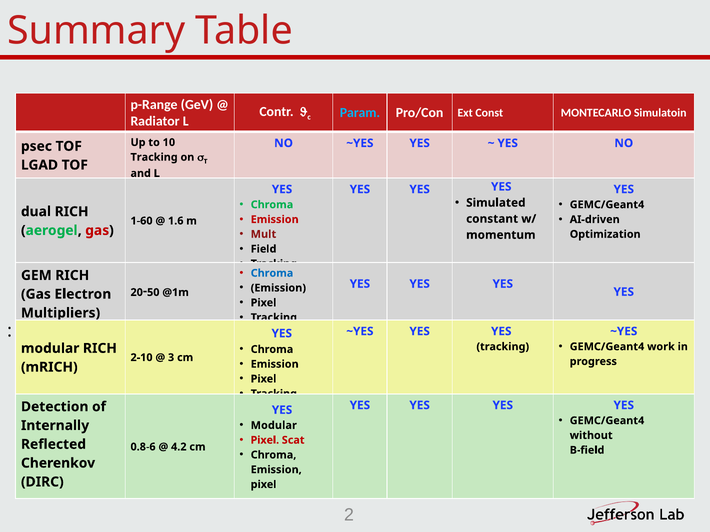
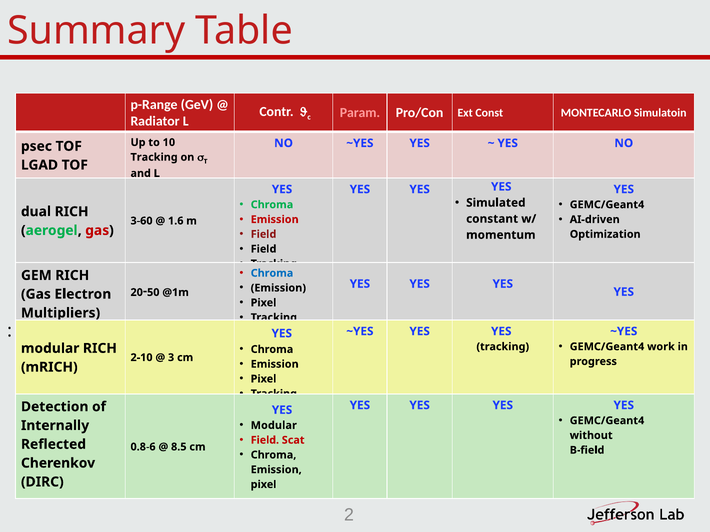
Param colour: light blue -> pink (360, 113)
1-60: 1-60 -> 3-60 (142, 221)
Mult: Mult -> Field (264, 234)
Pixel: Pixel -> Field (265, 441)
4.2: 4.2 -> 8.5 (179, 447)
